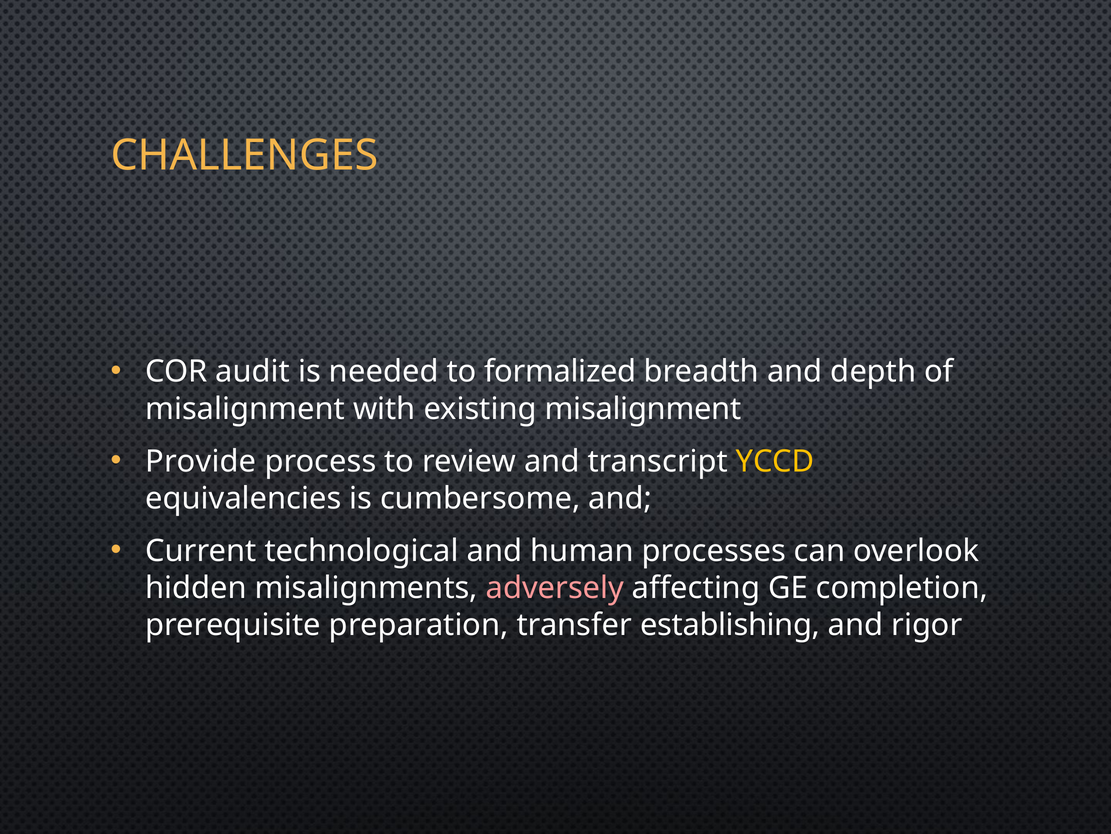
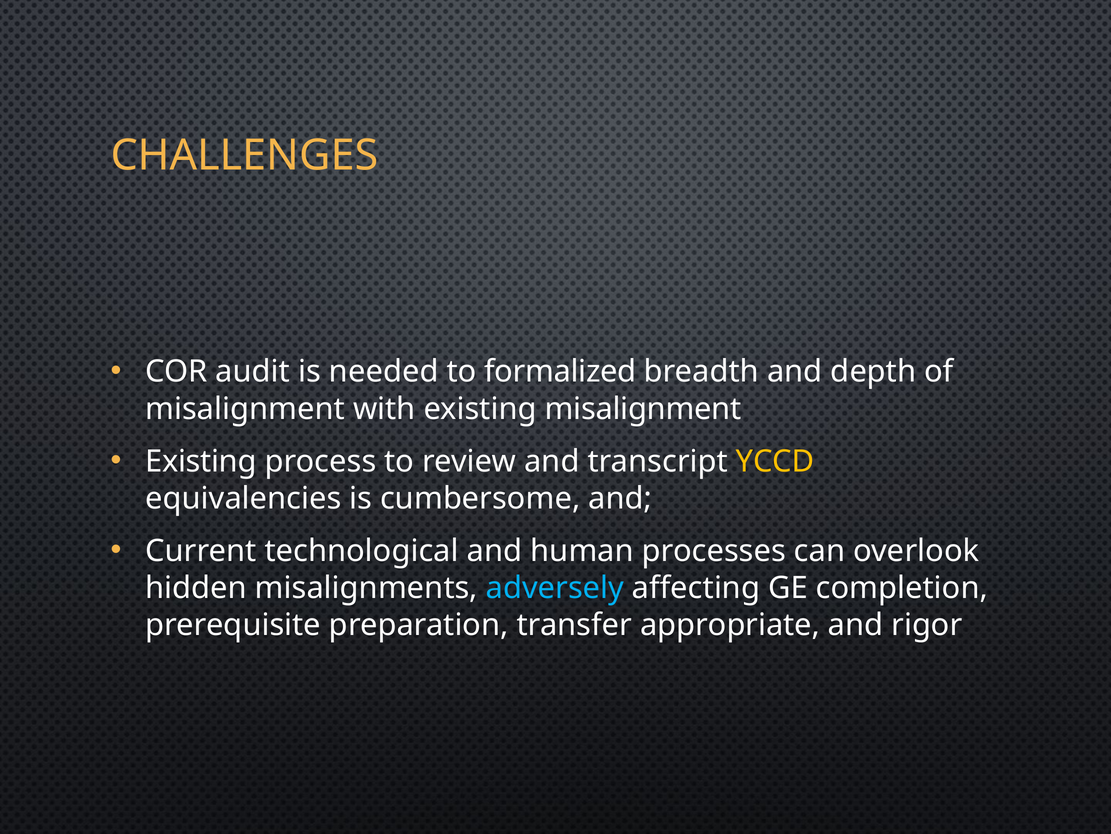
Provide: Provide -> Existing (201, 461)
adversely colour: pink -> light blue (555, 588)
establishing: establishing -> appropriate (730, 625)
